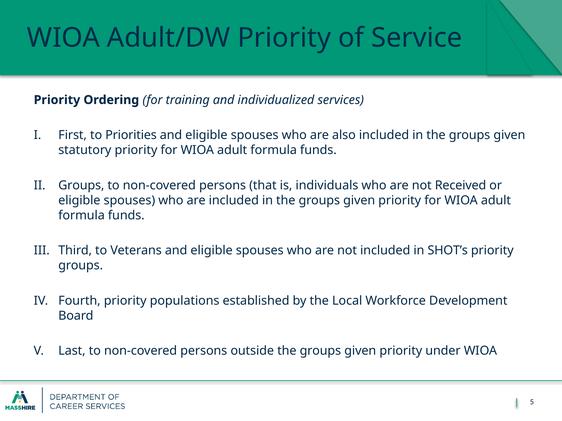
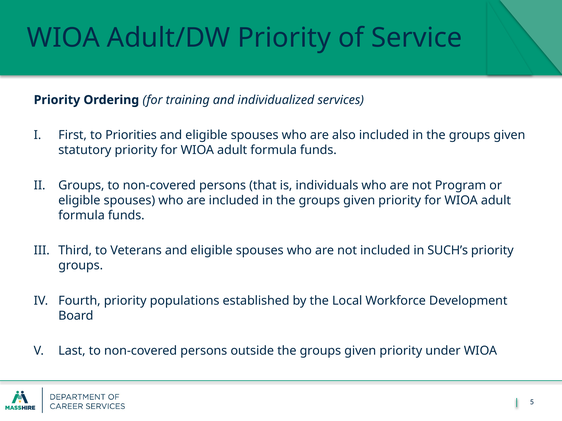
Received: Received -> Program (461, 186)
SHOT’s: SHOT’s -> SUCH’s (448, 251)
